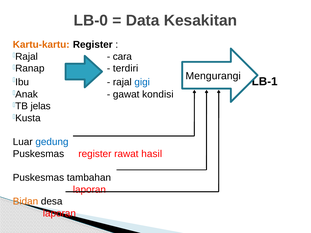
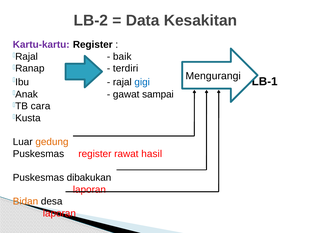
LB-0: LB-0 -> LB-2 (91, 21)
Kartu-kartu colour: orange -> purple (41, 45)
cara: cara -> baik (122, 57)
kondisi: kondisi -> sampai (158, 94)
jelas: jelas -> cara (41, 106)
gedung colour: blue -> orange (52, 142)
tambahan: tambahan -> dibakukan (89, 178)
